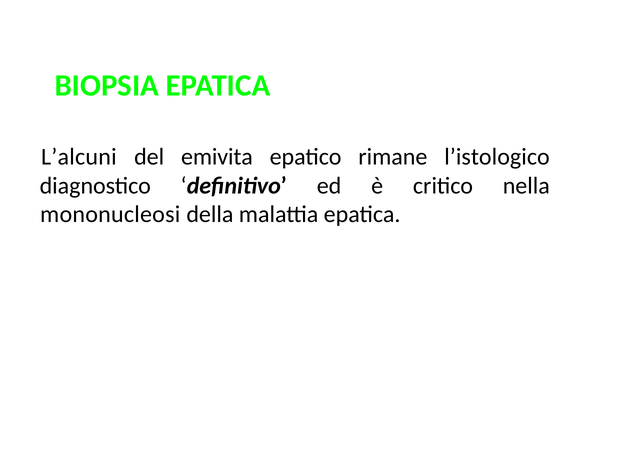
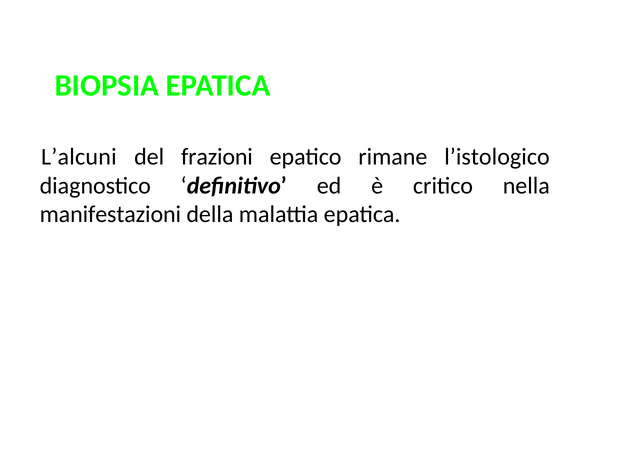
emivita: emivita -> frazioni (217, 157)
mononucleosi: mononucleosi -> manifestazioni (110, 214)
